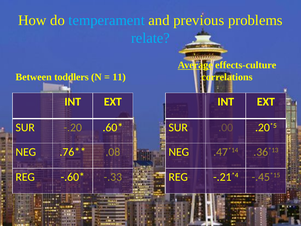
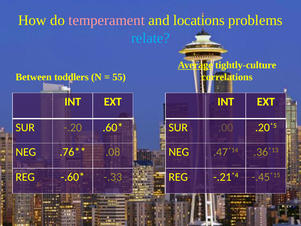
temperament colour: light blue -> pink (107, 20)
previous: previous -> locations (199, 20)
effects-culture: effects-culture -> tightly-culture (246, 65)
11: 11 -> 55 (119, 77)
